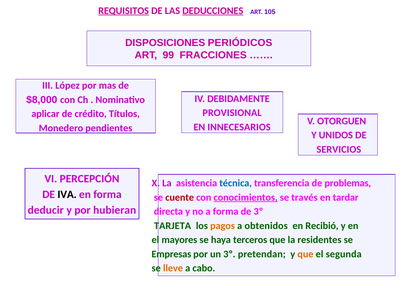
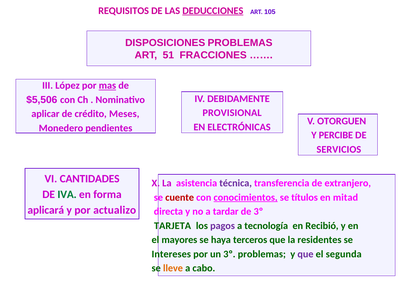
REQUISITOS underline: present -> none (124, 11)
DISPOSICIONES PERIÓDICOS: PERIÓDICOS -> PROBLEMAS (240, 43)
99: 99 -> 51 (168, 55)
mas underline: none -> present (107, 86)
$8,000: $8,000 -> $5,506 (42, 100)
Títulos: Títulos -> Meses (124, 114)
INNECESARIOS: INNECESARIOS -> ELECTRÓNICAS (239, 127)
UNIDOS: UNIDOS -> PERCIBE (336, 136)
PERCEPCIÓN: PERCEPCIÓN -> CANTIDADES (90, 179)
técnica colour: blue -> purple (236, 183)
problemas: problemas -> extranjero (348, 183)
IVA colour: black -> green (67, 195)
través: través -> títulos (305, 198)
tardar: tardar -> mitad (346, 198)
deducir: deducir -> aplicará (46, 211)
hubieran: hubieran -> actualizo (115, 211)
a forma: forma -> tardar (226, 212)
pagos colour: orange -> purple (223, 226)
obtenidos: obtenidos -> tecnología (266, 226)
Empresas: Empresas -> Intereses (171, 255)
3º pretendan: pretendan -> problemas (262, 255)
que colour: orange -> purple (305, 255)
